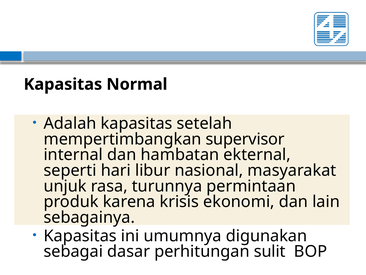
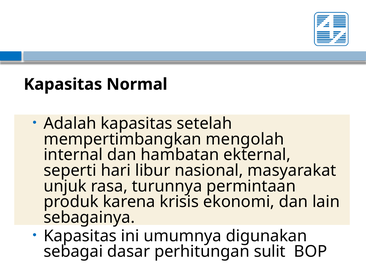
supervisor: supervisor -> mengolah (245, 139)
